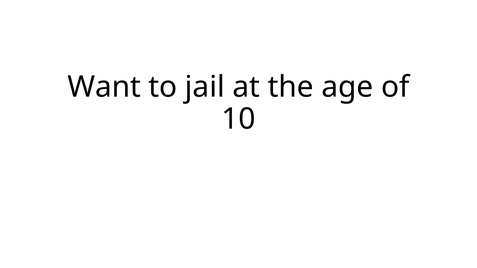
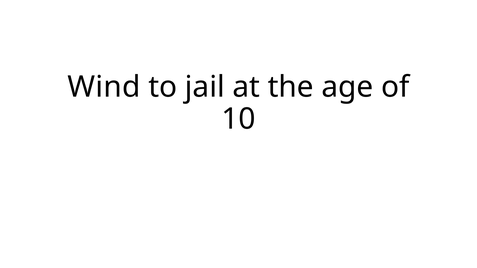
Want: Want -> Wind (104, 87)
